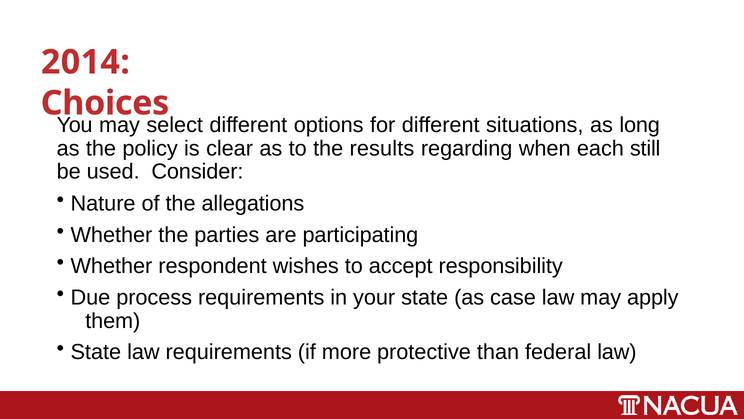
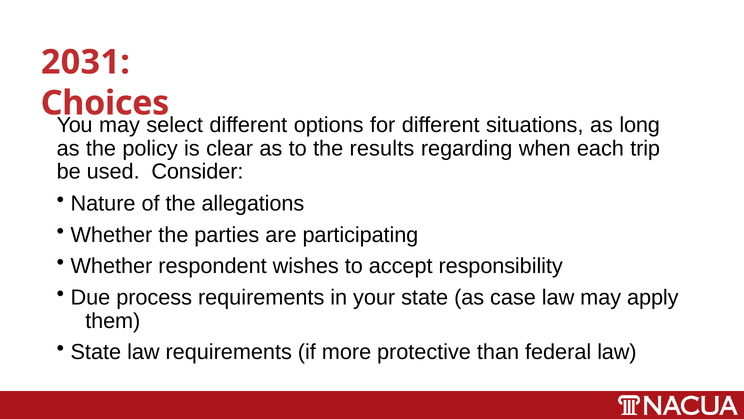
2014: 2014 -> 2031 (85, 62)
still: still -> trip (645, 148)
